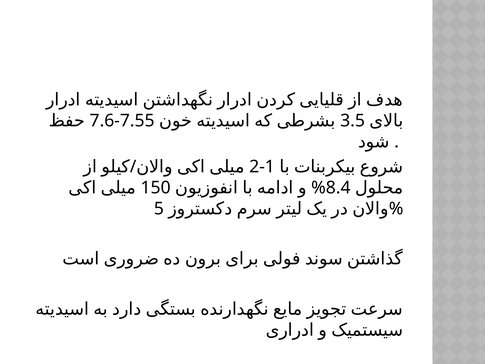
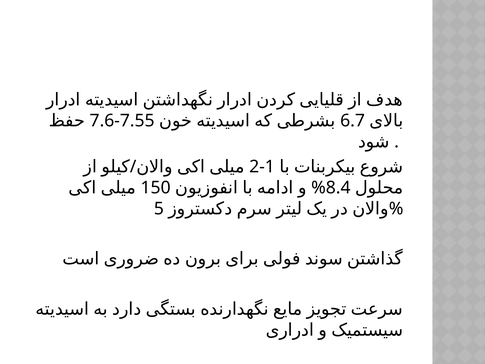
3.5: 3.5 -> 6.7 (353, 120)
